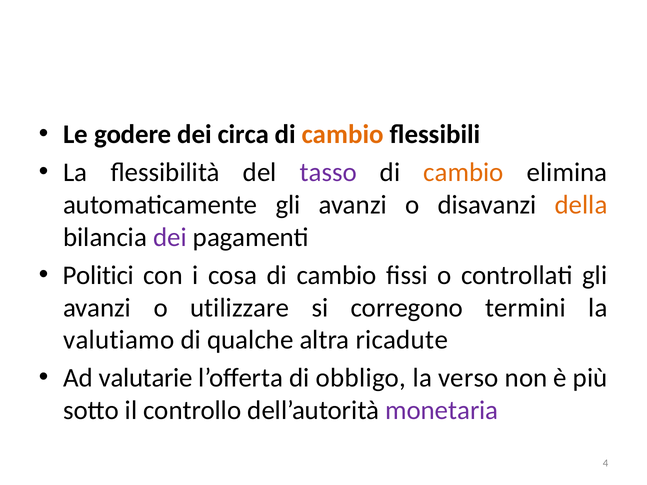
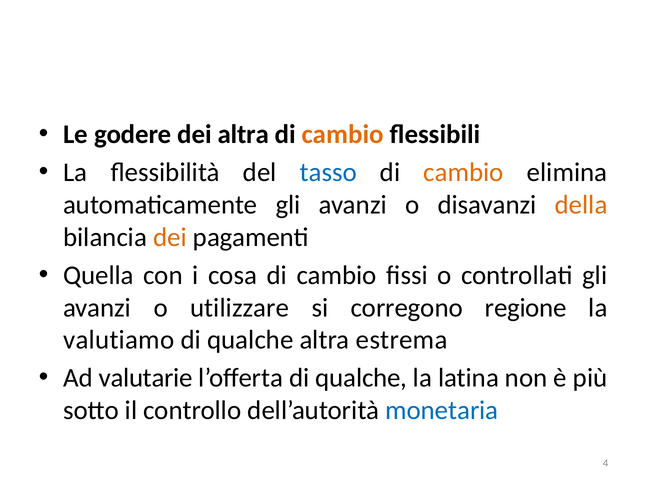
dei circa: circa -> altra (243, 135)
tasso colour: purple -> blue (328, 173)
dei colour: purple -> orange (170, 237)
Politici: Politici -> Quella (98, 275)
termini: termini -> regione (526, 308)
ricadute: ricadute -> estrema (402, 340)
l’offerta di obbligo: obbligo -> qualche (361, 378)
verso: verso -> latina (468, 378)
monetaria colour: purple -> blue (442, 411)
